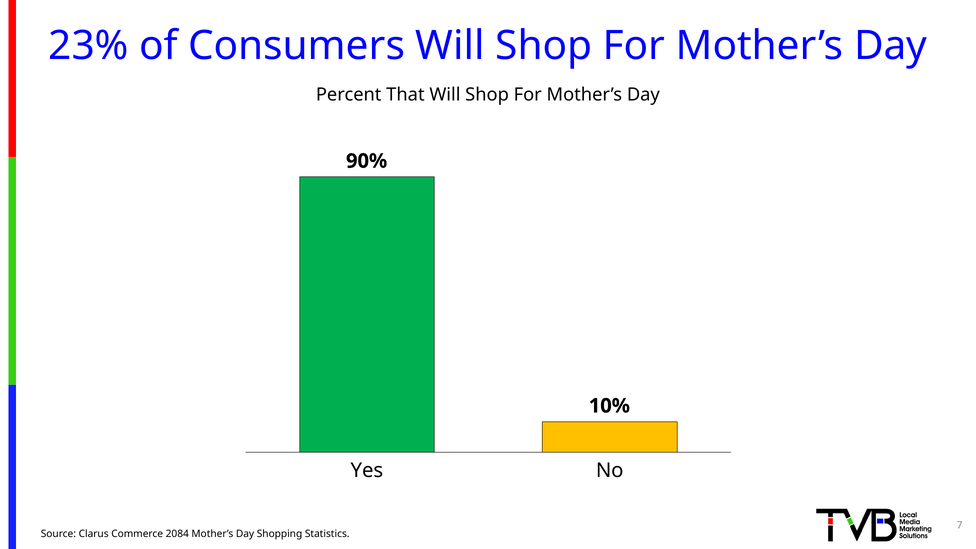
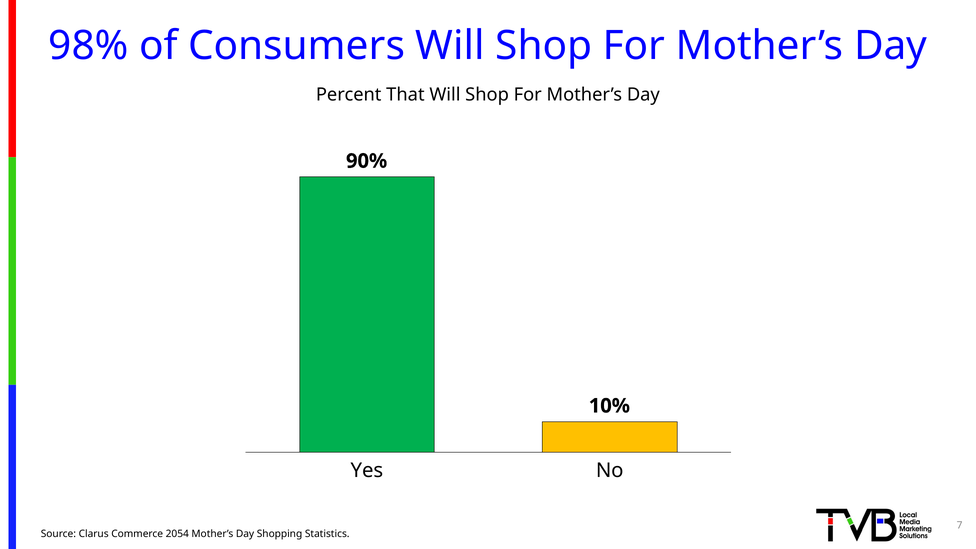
23%: 23% -> 98% (88, 46)
2084: 2084 -> 2054 (177, 534)
